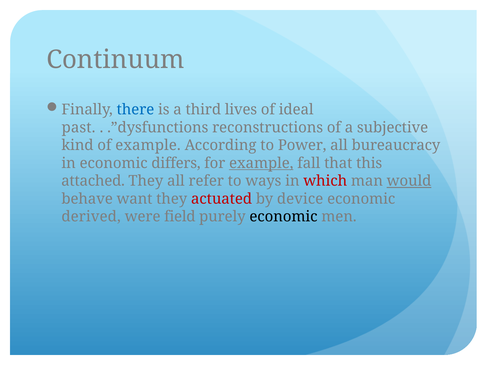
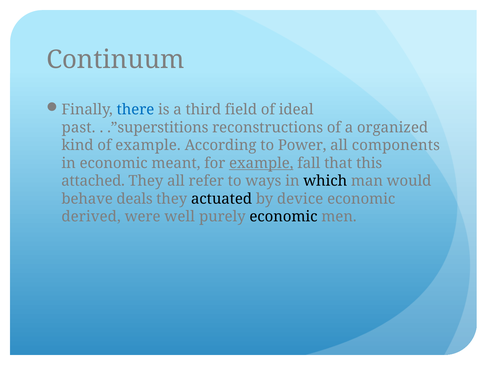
lives: lives -> field (241, 110)
.”dysfunctions: .”dysfunctions -> .”superstitions (158, 128)
subjective: subjective -> organized (393, 128)
bureaucracy: bureaucracy -> components (396, 146)
differs: differs -> meant (176, 163)
which colour: red -> black (325, 181)
would underline: present -> none (409, 181)
want: want -> deals (135, 199)
actuated colour: red -> black (222, 199)
field: field -> well (180, 217)
